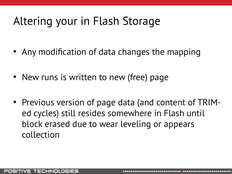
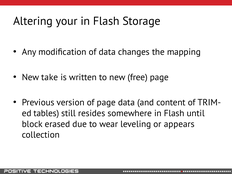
runs: runs -> take (50, 77)
cycles: cycles -> tables (46, 113)
